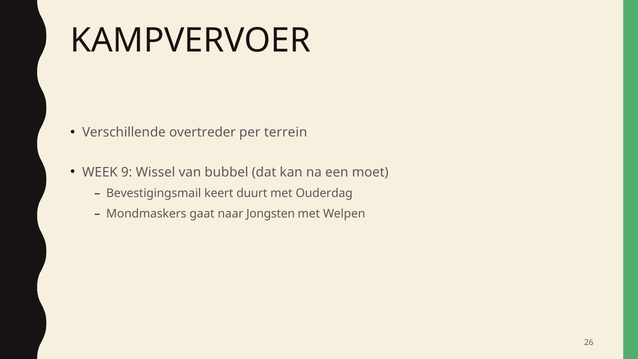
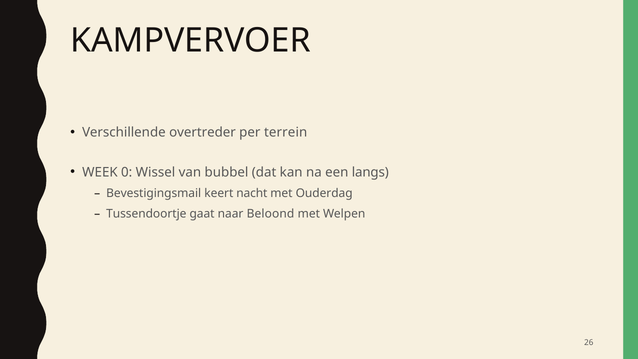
9: 9 -> 0 (127, 172)
moet: moet -> langs (370, 172)
duurt: duurt -> nacht (252, 193)
Mondmaskers: Mondmaskers -> Tussendoortje (146, 214)
Jongsten: Jongsten -> Beloond (271, 214)
